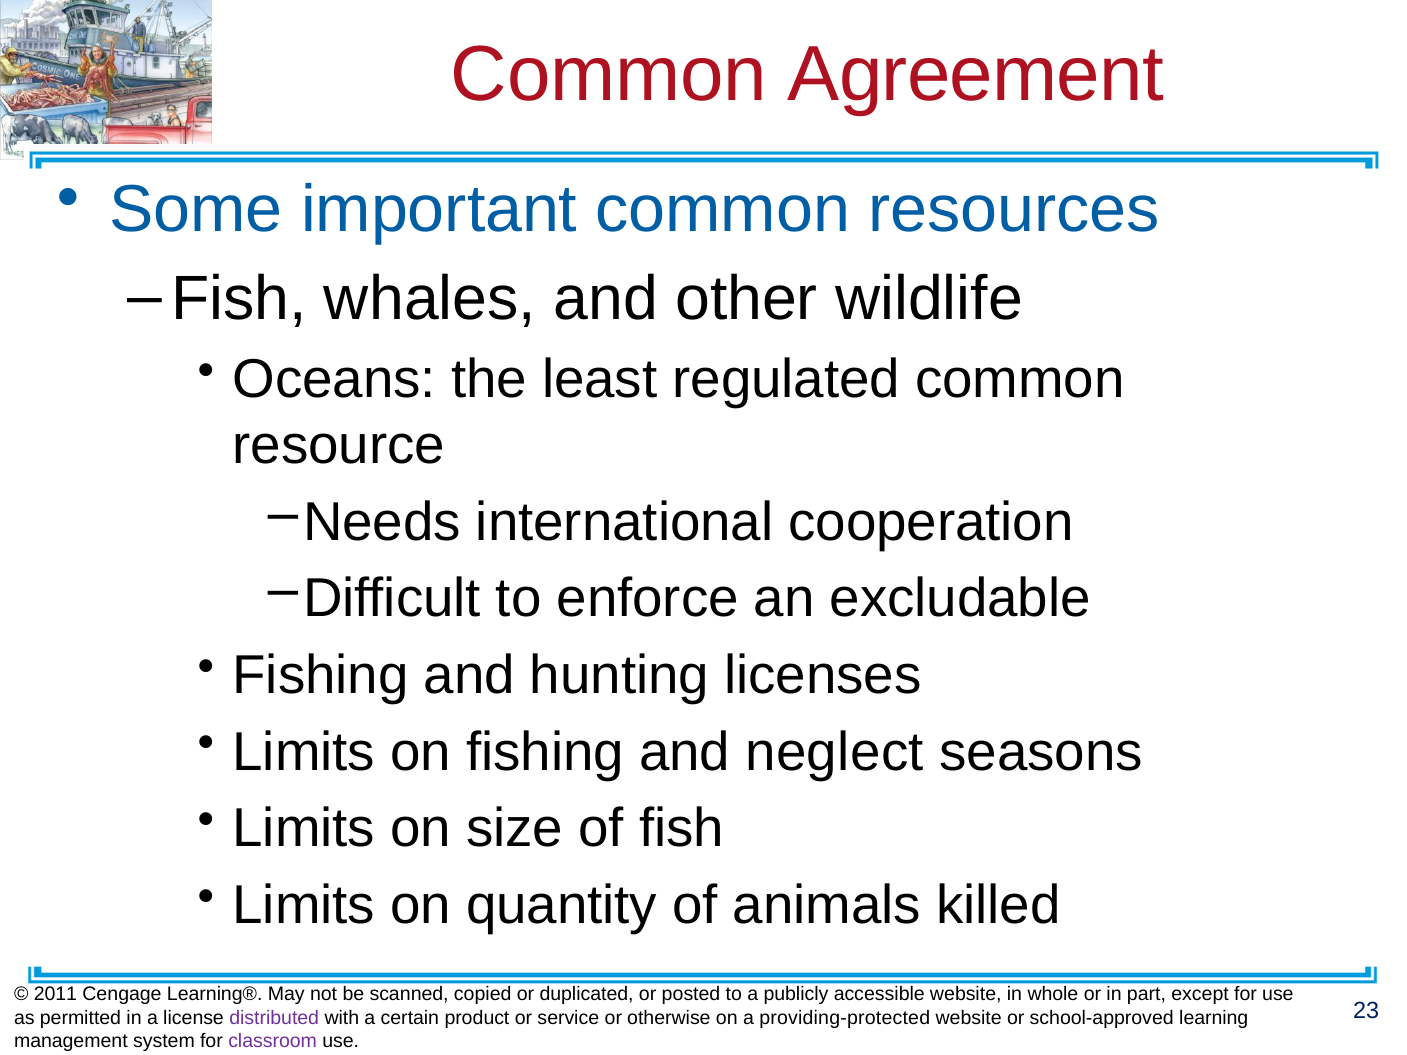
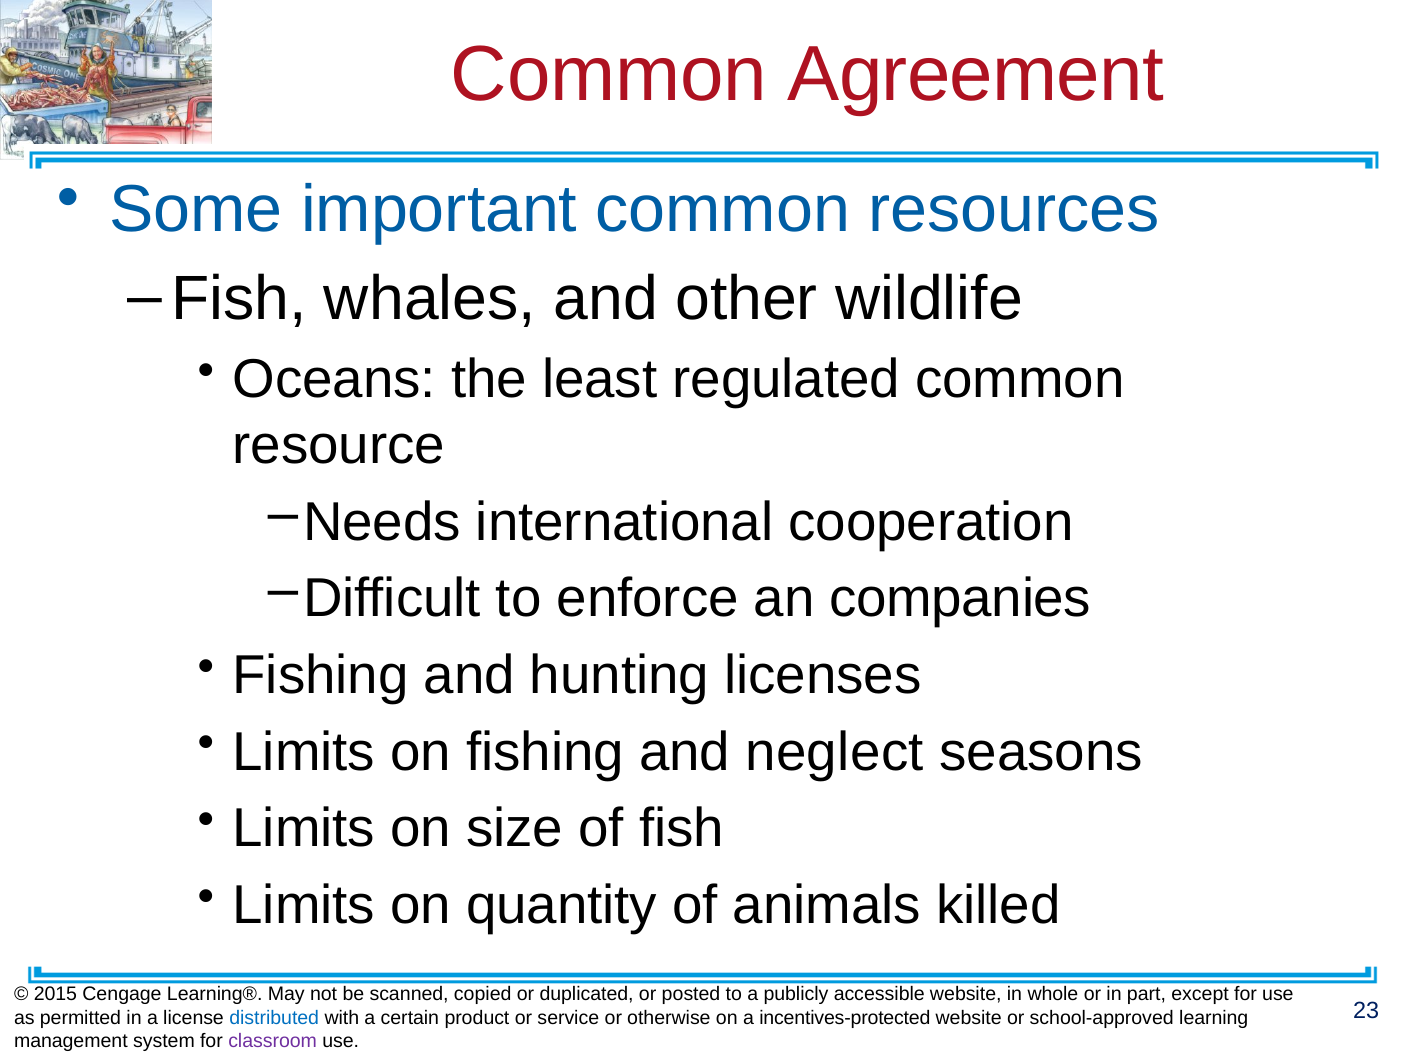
excludable: excludable -> companies (960, 599)
2011: 2011 -> 2015 (55, 995)
distributed colour: purple -> blue (274, 1018)
providing-protected: providing-protected -> incentives-protected (845, 1018)
